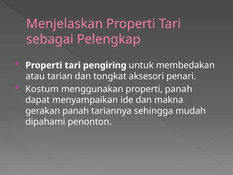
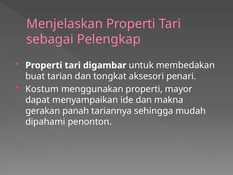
pengiring: pengiring -> digambar (105, 65)
atau: atau -> buat (35, 76)
properti panah: panah -> mayor (179, 89)
